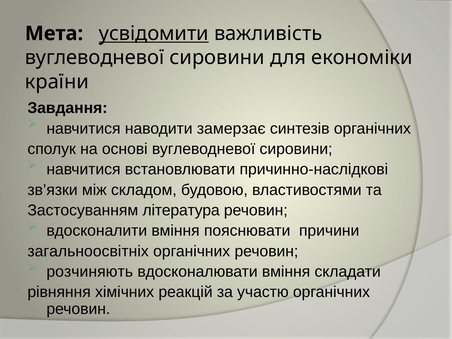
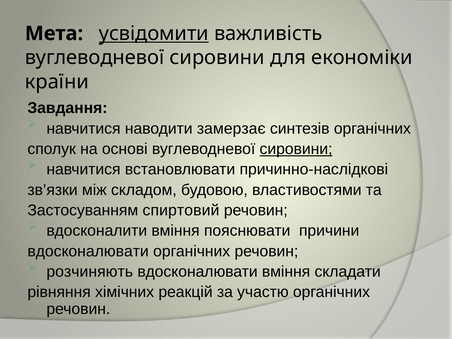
сировини underline: none -> present (296, 149)
література: література -> спиртовий (181, 210)
загальноосвітніх: загальноосвітніх -> вдосконалювати (88, 251)
